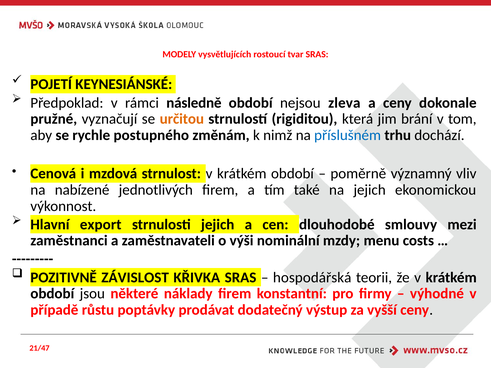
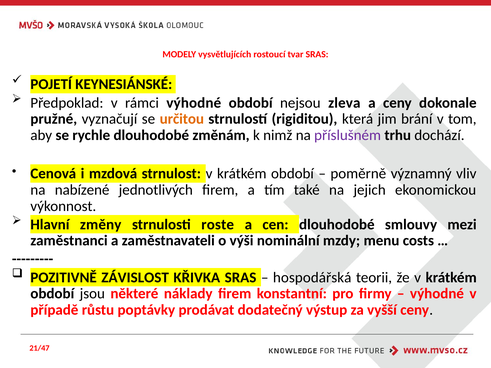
rámci následně: následně -> výhodné (194, 103)
rychle postupného: postupného -> dlouhodobé (151, 135)
příslušném colour: blue -> purple (348, 135)
export: export -> změny (101, 225)
strnulosti jejich: jejich -> roste (218, 225)
